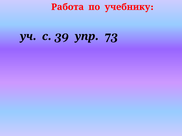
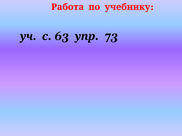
39: 39 -> 63 (62, 36)
